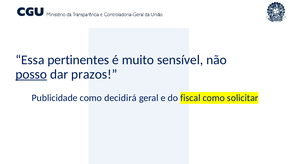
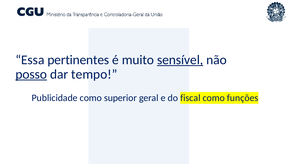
sensível underline: none -> present (180, 60)
prazos: prazos -> tempo (94, 74)
decidirá: decidirá -> superior (120, 98)
solicitar: solicitar -> funções (243, 98)
